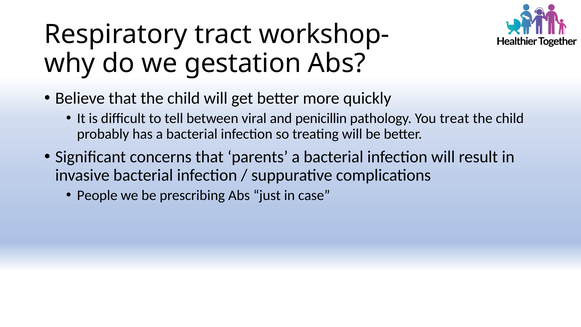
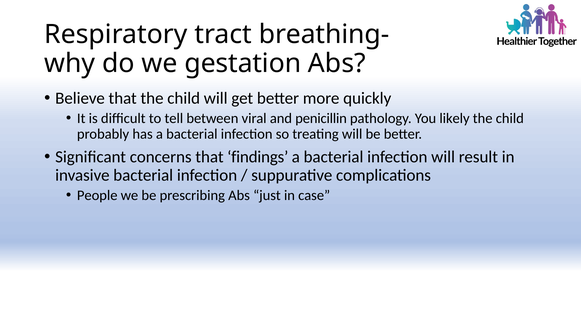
workshop-: workshop- -> breathing- (324, 34)
treat: treat -> likely (455, 118)
parents: parents -> findings (258, 157)
